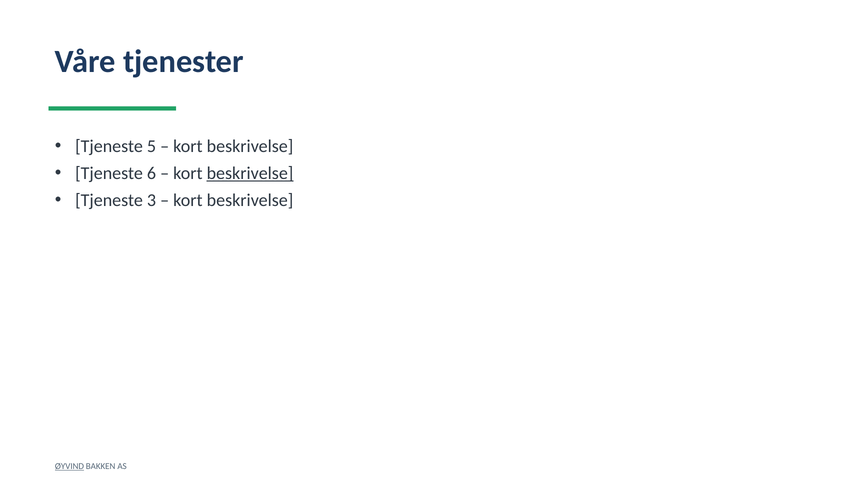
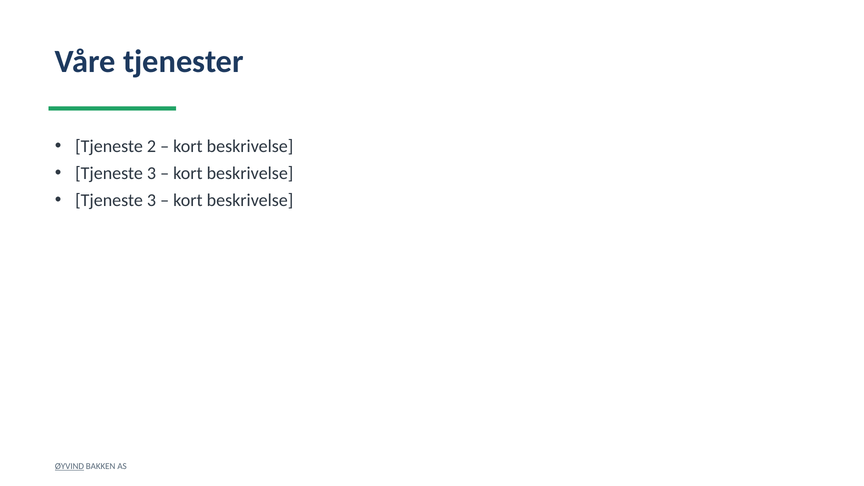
5: 5 -> 2 (151, 146)
6: 6 -> 3 (151, 173)
beskrivelse underline: present -> none (250, 173)
